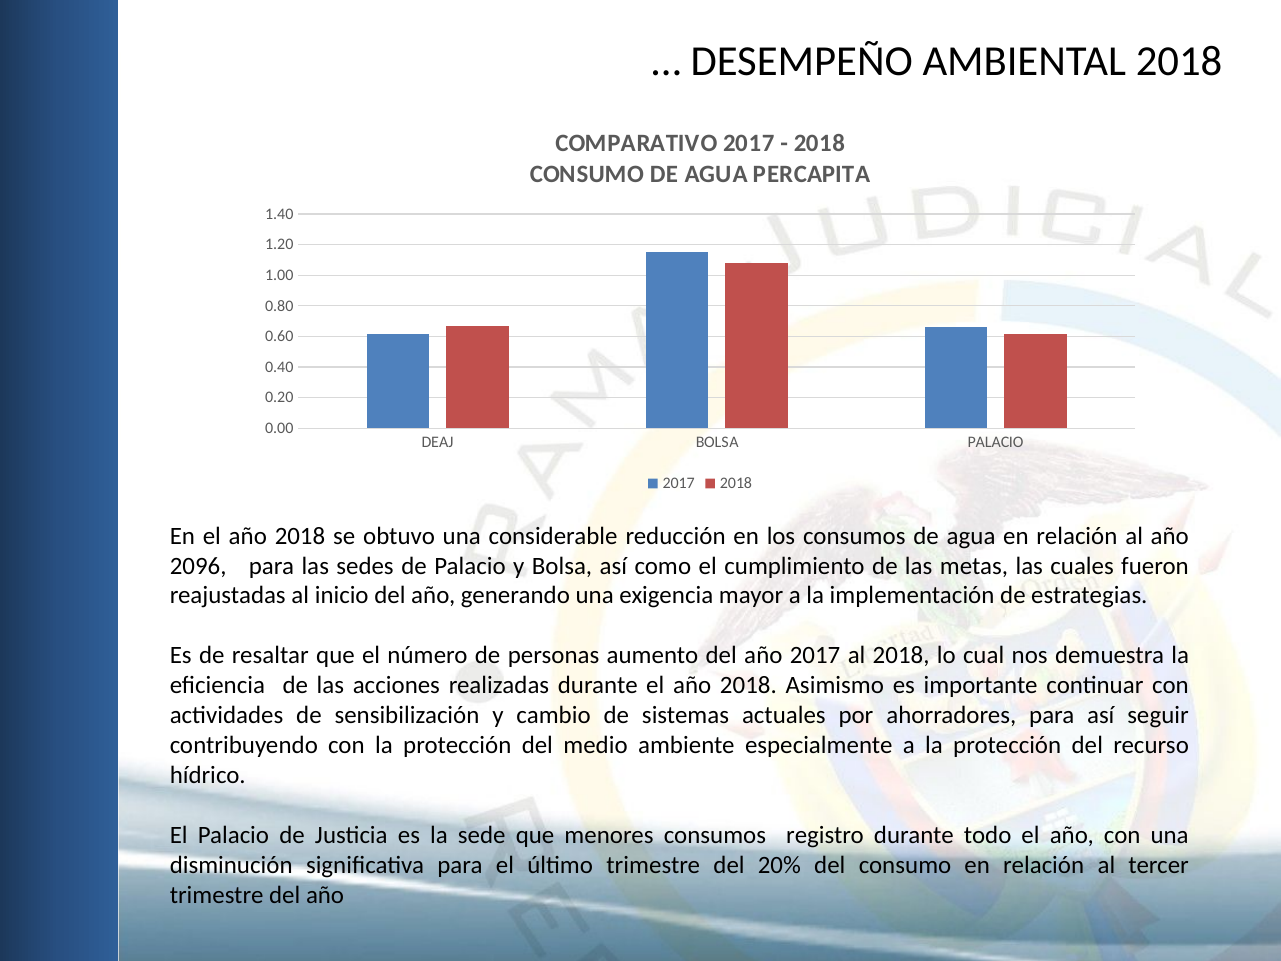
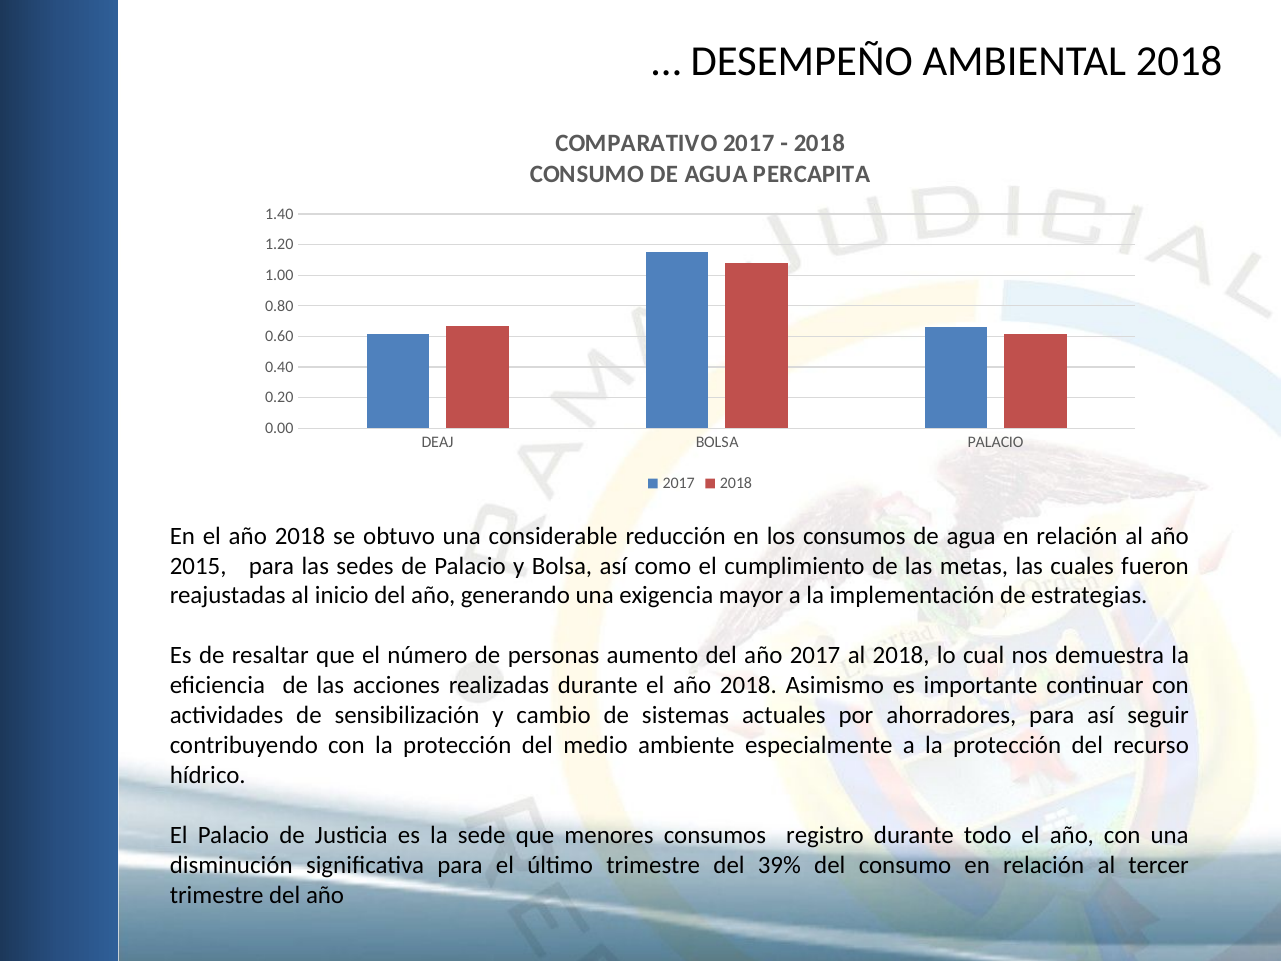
2096: 2096 -> 2015 (198, 566)
20%: 20% -> 39% (779, 865)
